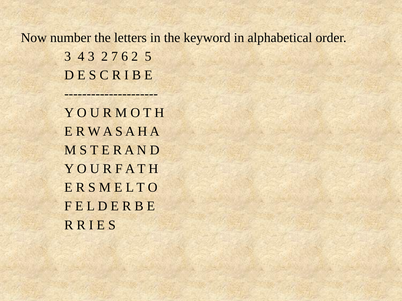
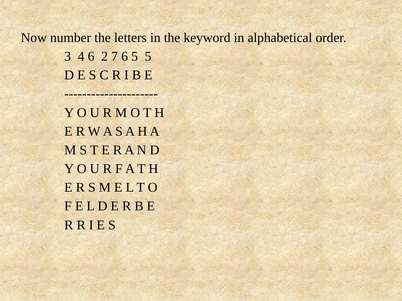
4 3: 3 -> 6 (91, 57)
6 2: 2 -> 5 (135, 57)
